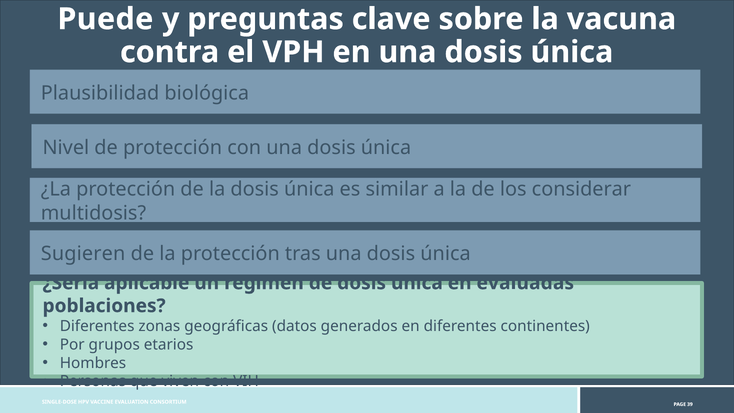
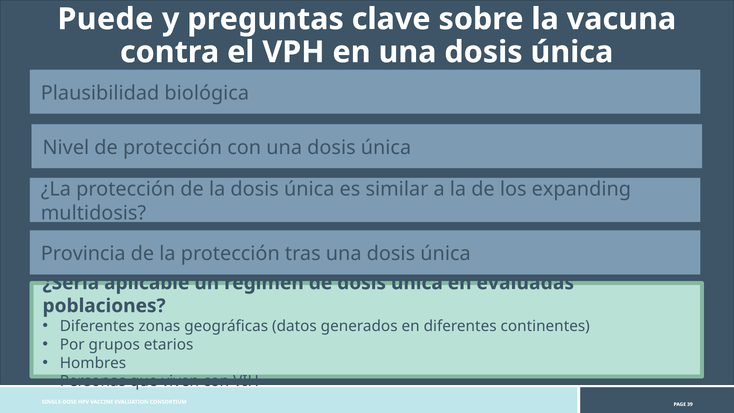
considerar: considerar -> expanding (581, 189)
Sugieren: Sugieren -> Provincia (83, 254)
